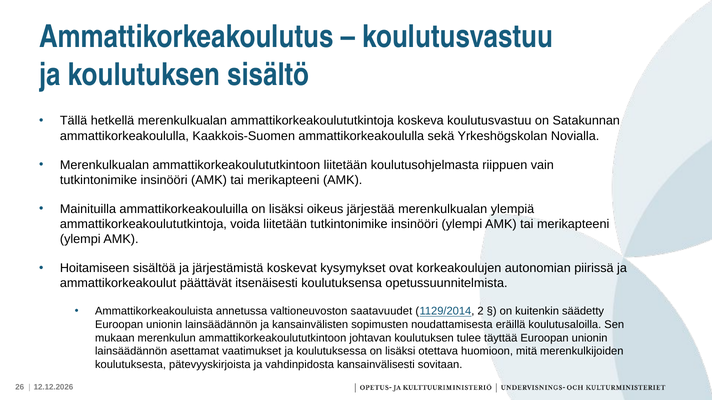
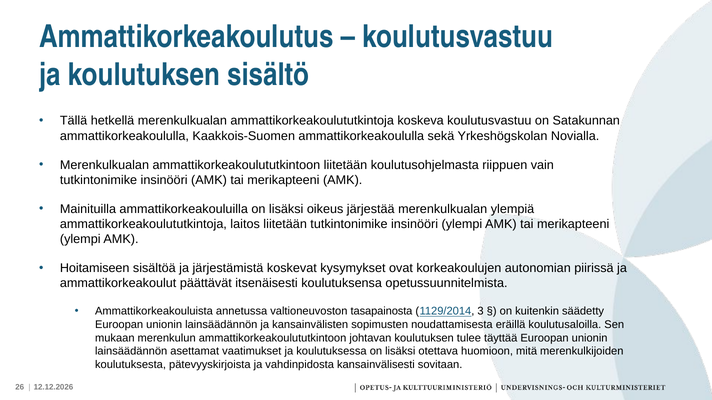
voida: voida -> laitos (245, 224)
saatavuudet: saatavuudet -> tasapainosta (382, 312)
2: 2 -> 3 (481, 312)
